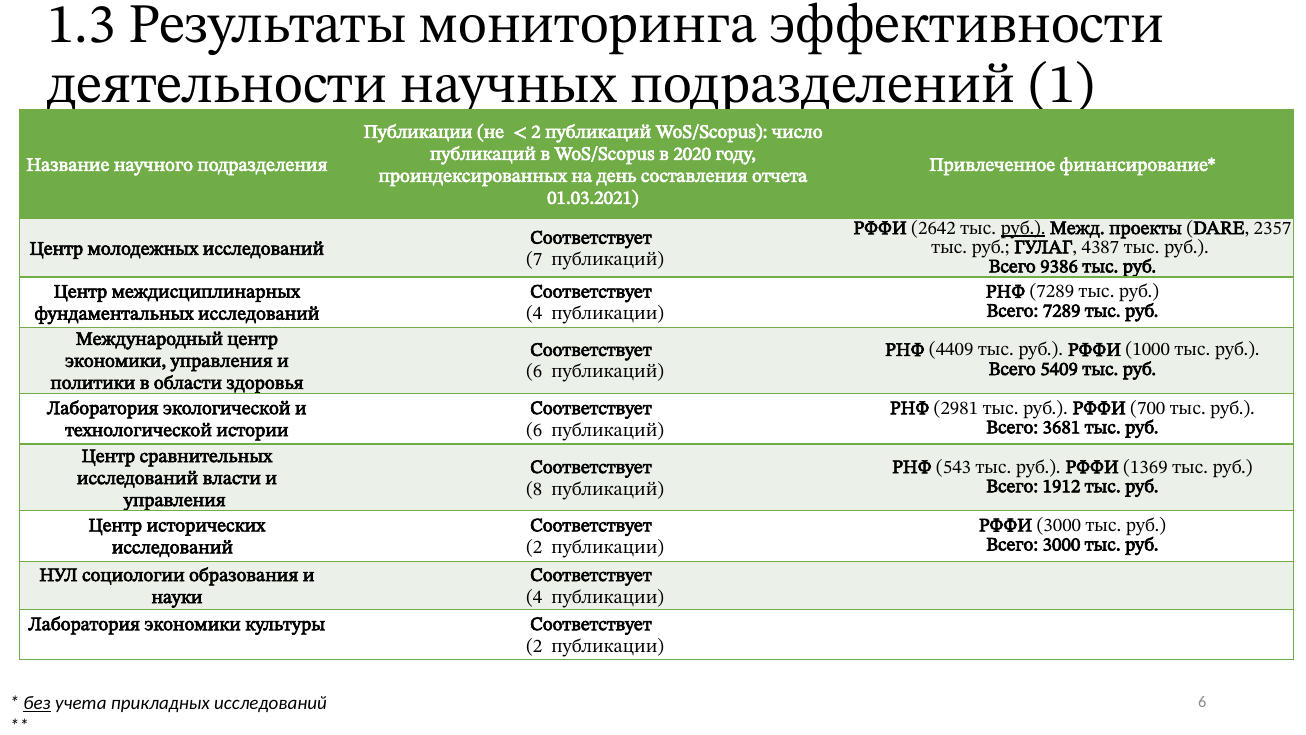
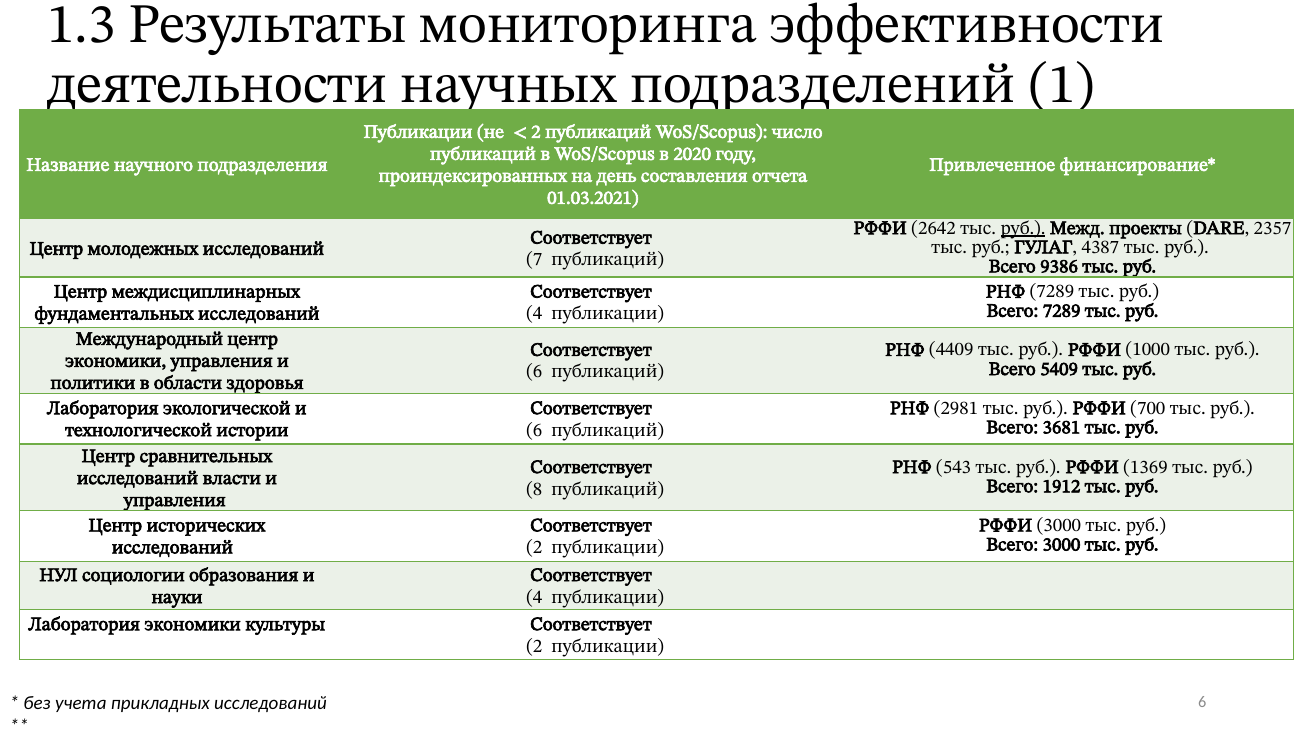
без underline: present -> none (37, 703)
